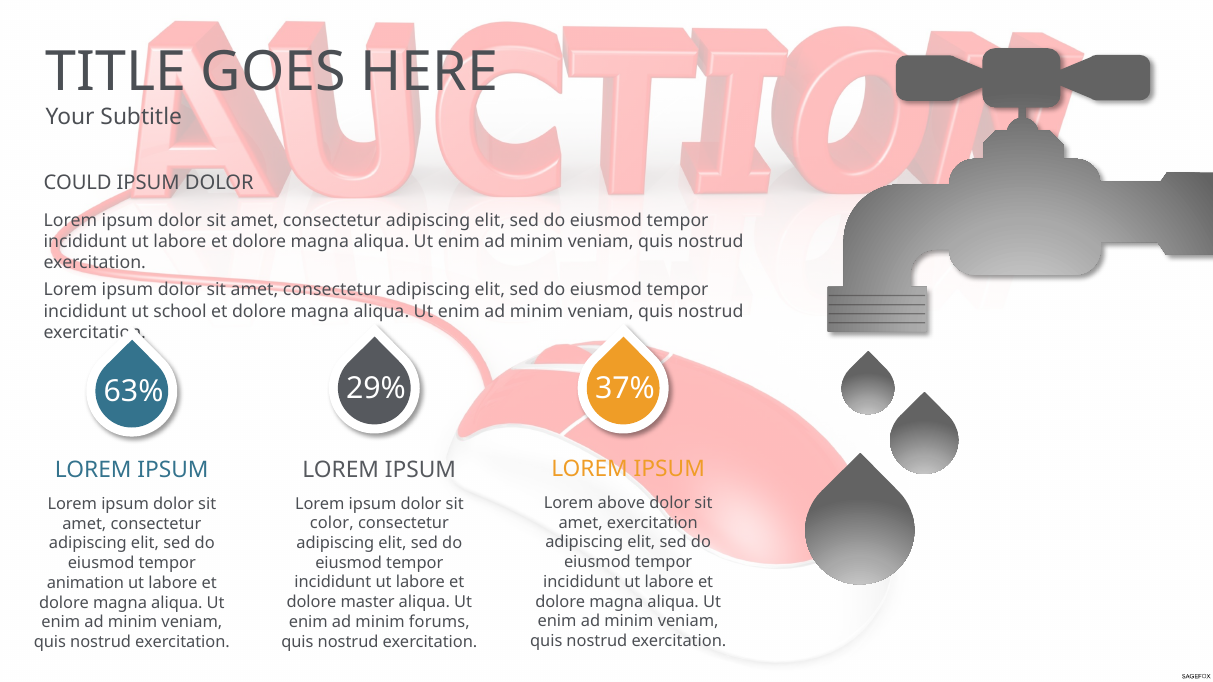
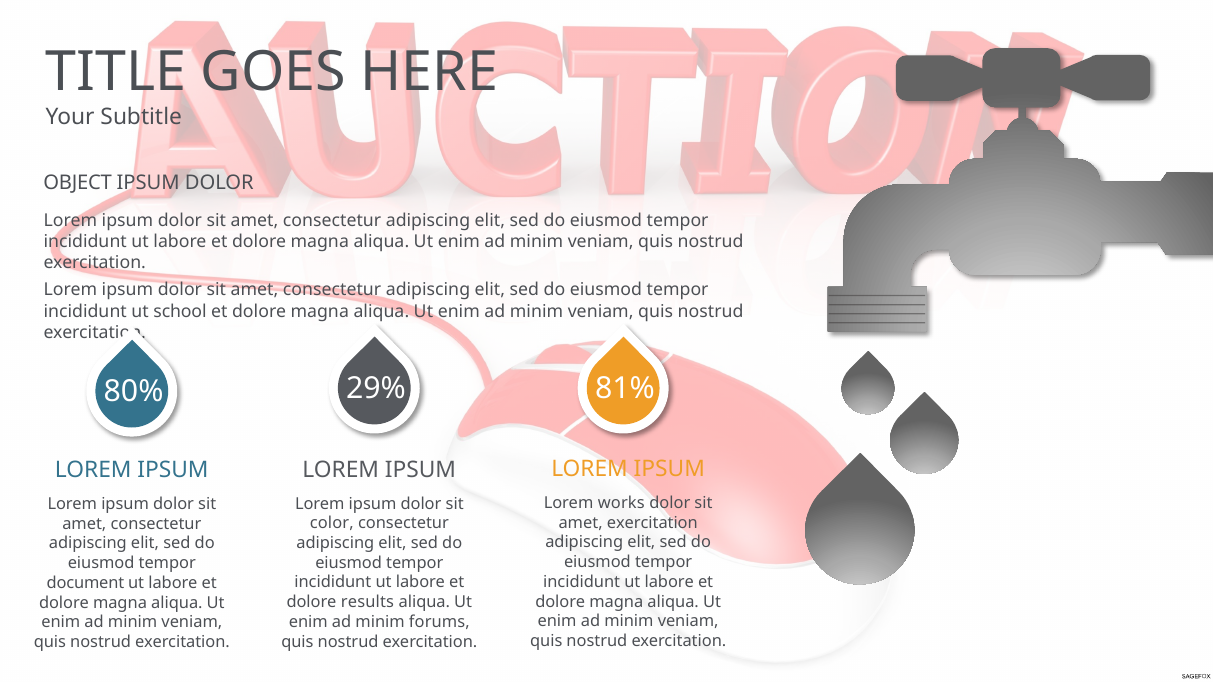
COULD: COULD -> OBJECT (78, 183)
63%: 63% -> 80% (134, 392)
37%: 37% -> 81% (625, 389)
above: above -> works (621, 503)
animation: animation -> document (85, 583)
master: master -> results (367, 603)
